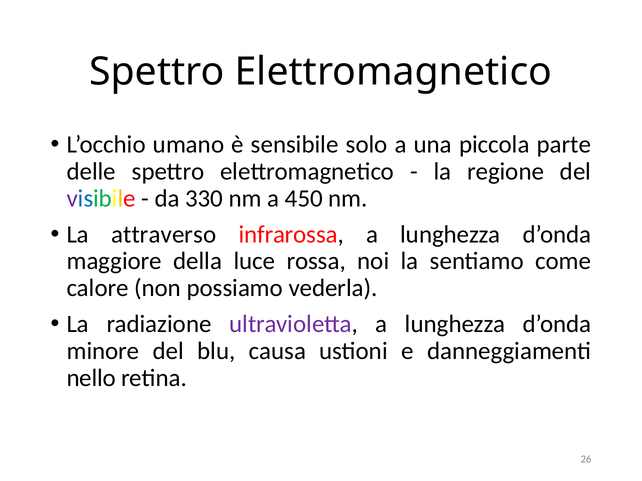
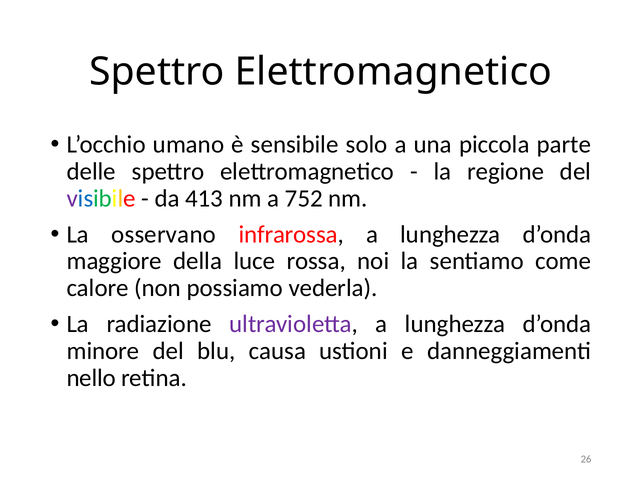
330: 330 -> 413 (204, 199)
450: 450 -> 752 (304, 199)
attraverso: attraverso -> osservano (164, 235)
